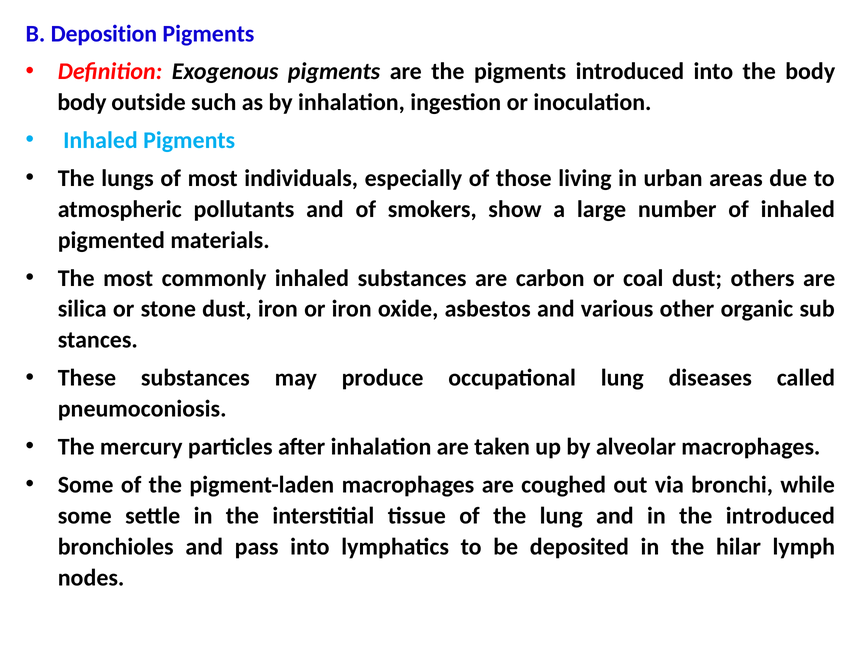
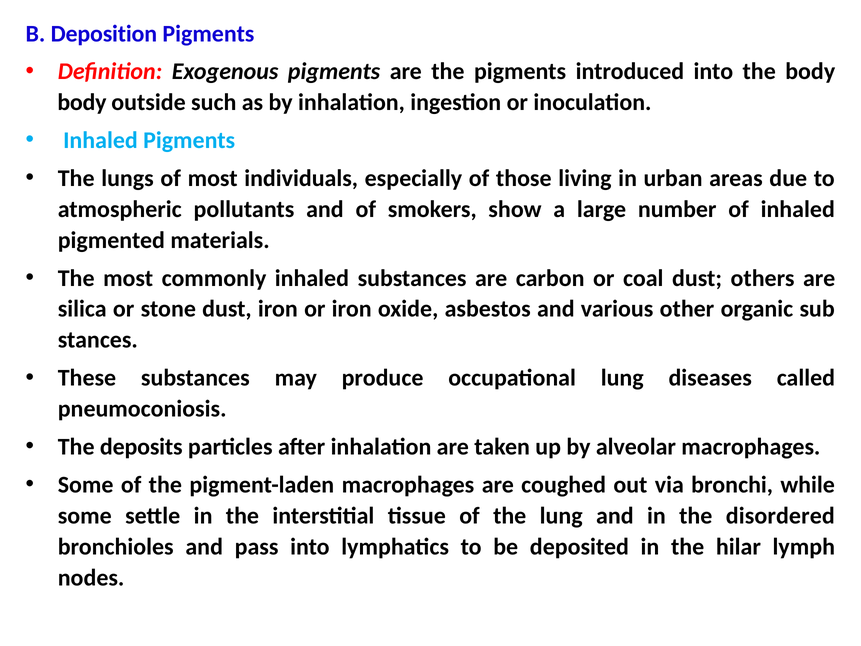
mercury: mercury -> deposits (141, 447)
the introduced: introduced -> disordered (780, 516)
